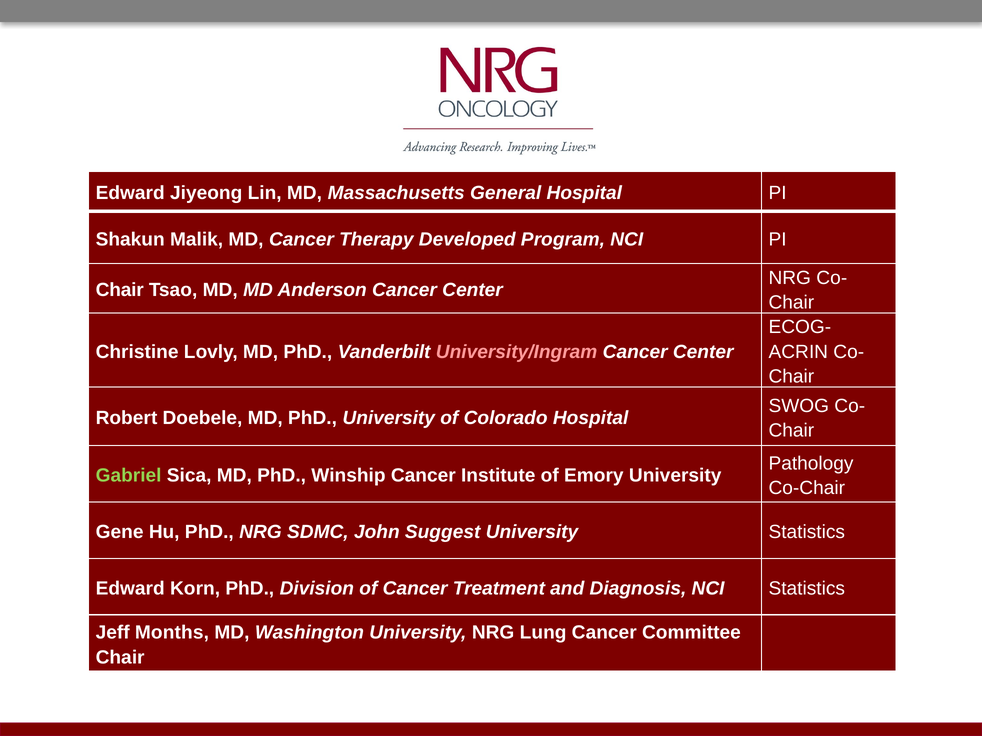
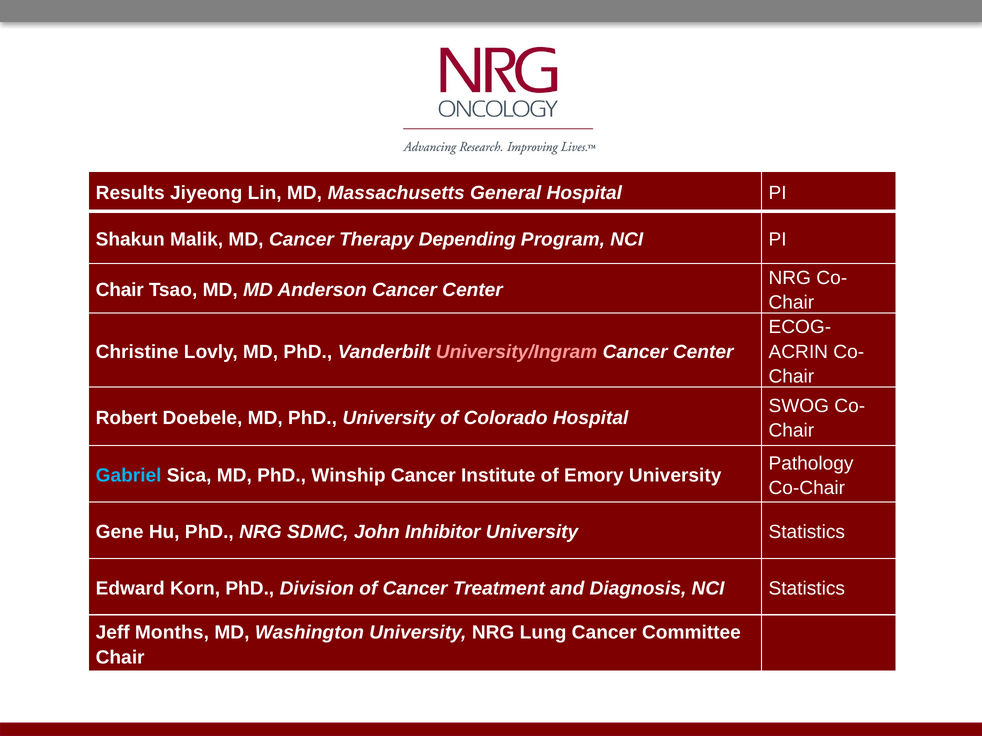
Edward: Edward -> Results (130, 193)
Developed: Developed -> Depending (467, 239)
Gabriel colour: light green -> light blue (129, 476)
Suggest: Suggest -> Inhibitor (443, 532)
